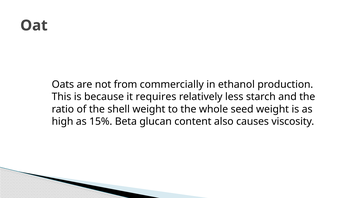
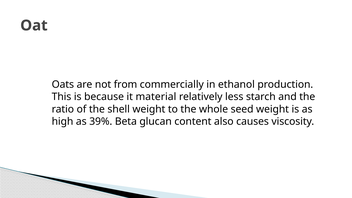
requires: requires -> material (156, 97)
15%: 15% -> 39% (101, 122)
